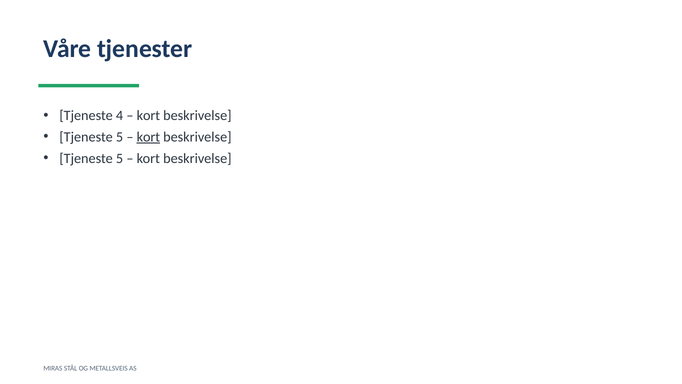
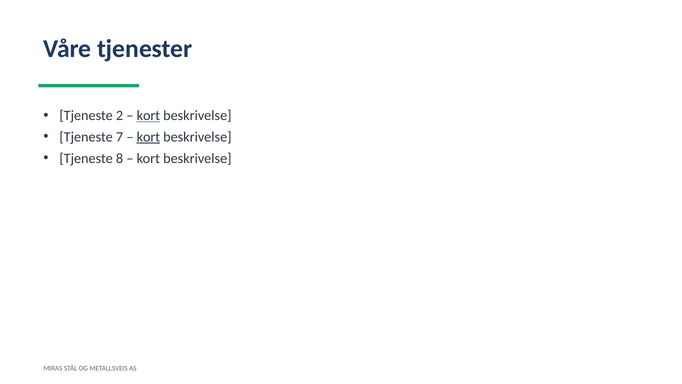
4: 4 -> 2 (120, 116)
kort underline: none -> present (148, 116)
5: 5 -> 7 (120, 137)
5: 5 -> 8 (120, 158)
